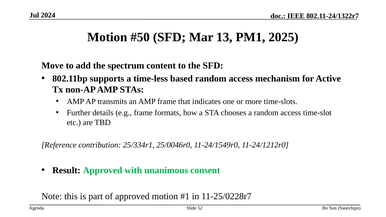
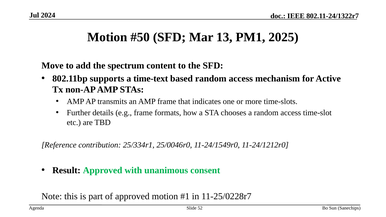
time-less: time-less -> time-text (151, 79)
